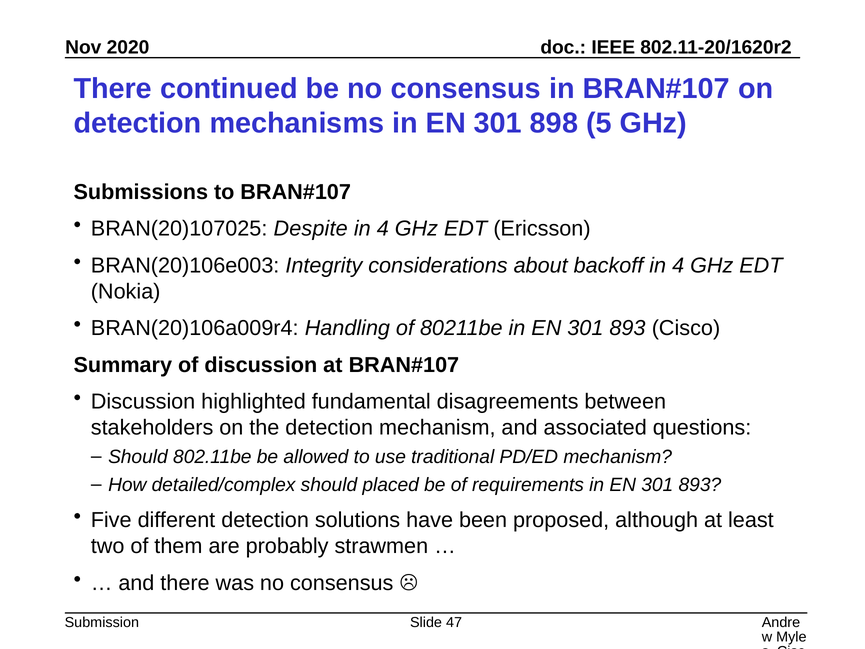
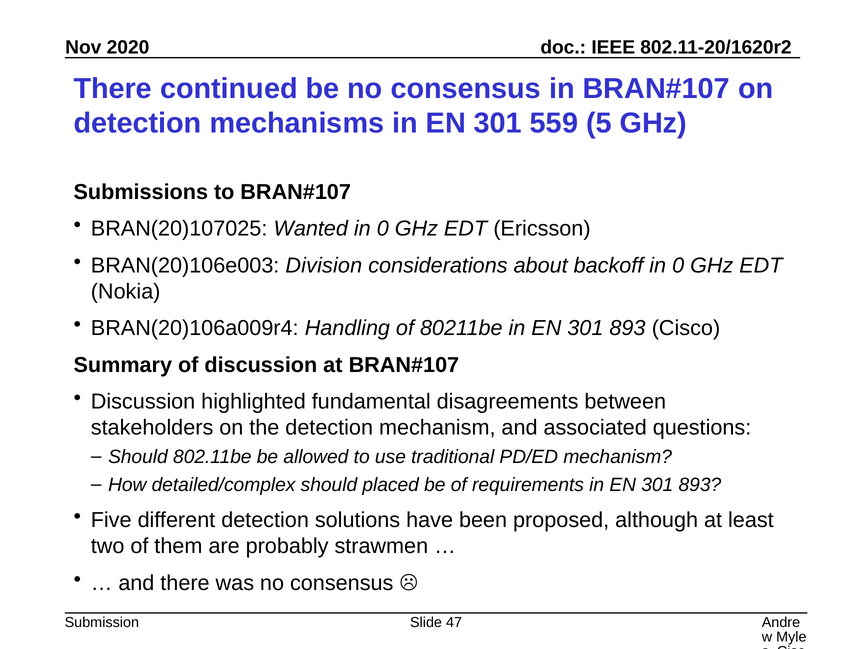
898: 898 -> 559 (554, 123)
Despite: Despite -> Wanted (311, 229)
4: 4 -> 0 (383, 229)
Integrity: Integrity -> Division (324, 265)
4: 4 -> 0 (678, 265)
